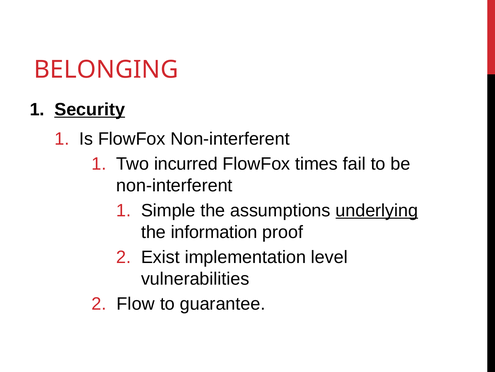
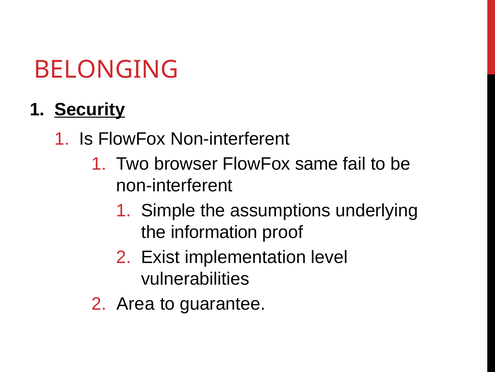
incurred: incurred -> browser (186, 164)
times: times -> same (317, 164)
underlying underline: present -> none (377, 210)
Flow: Flow -> Area (136, 303)
